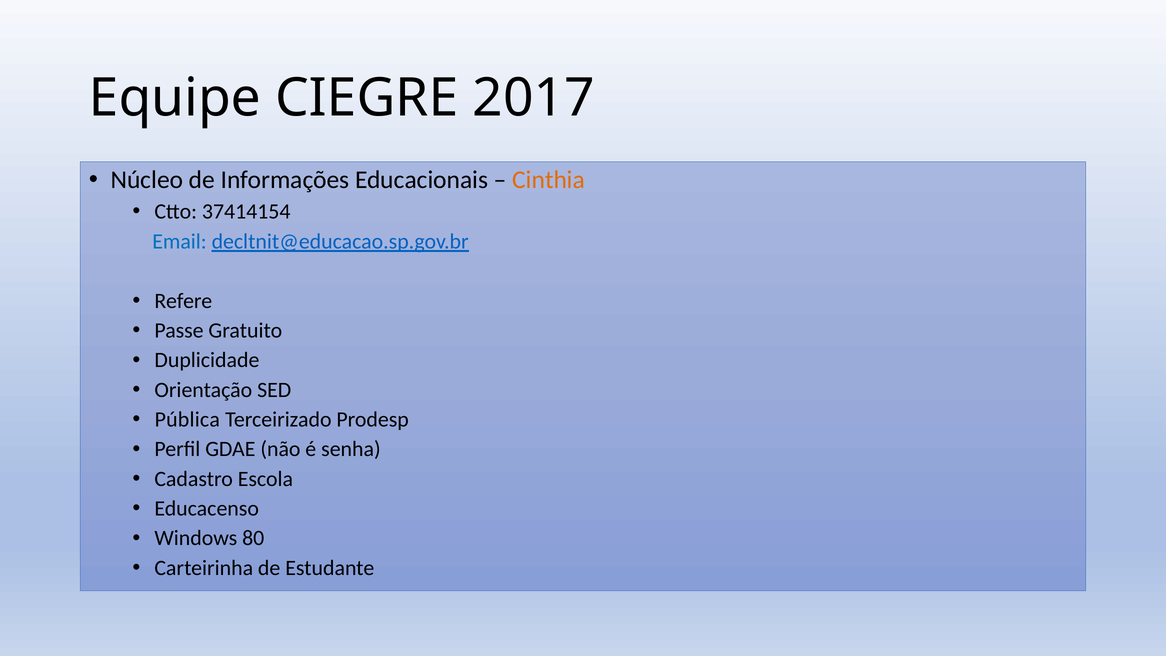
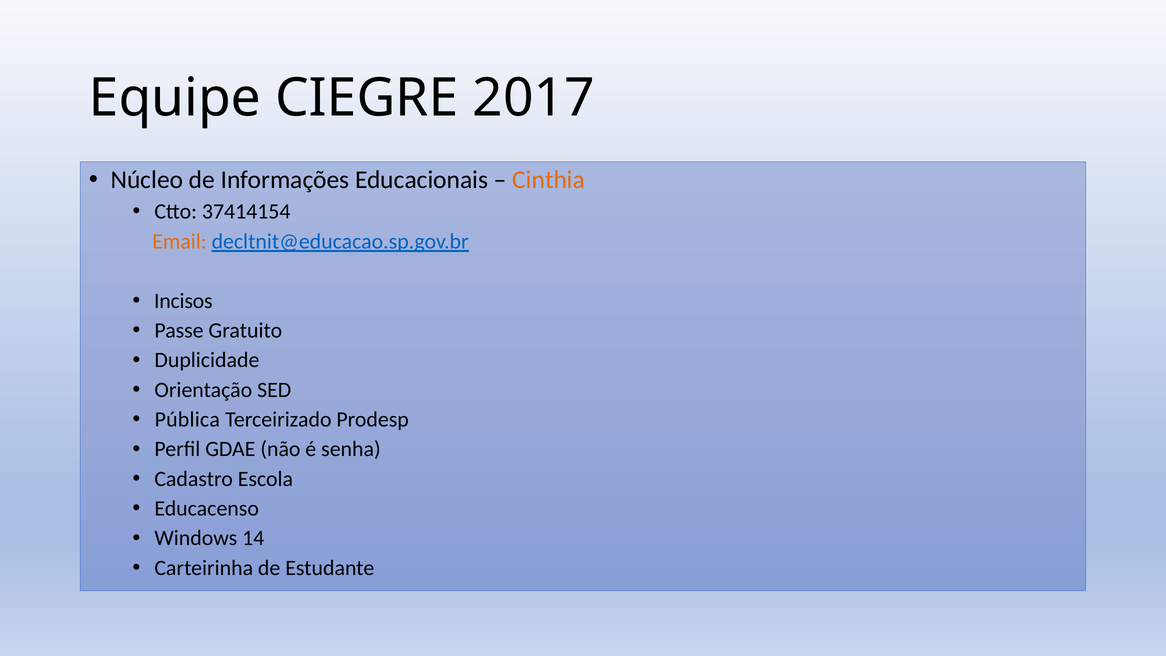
Email colour: blue -> orange (179, 241)
Refere: Refere -> Incisos (183, 301)
80: 80 -> 14 (253, 538)
